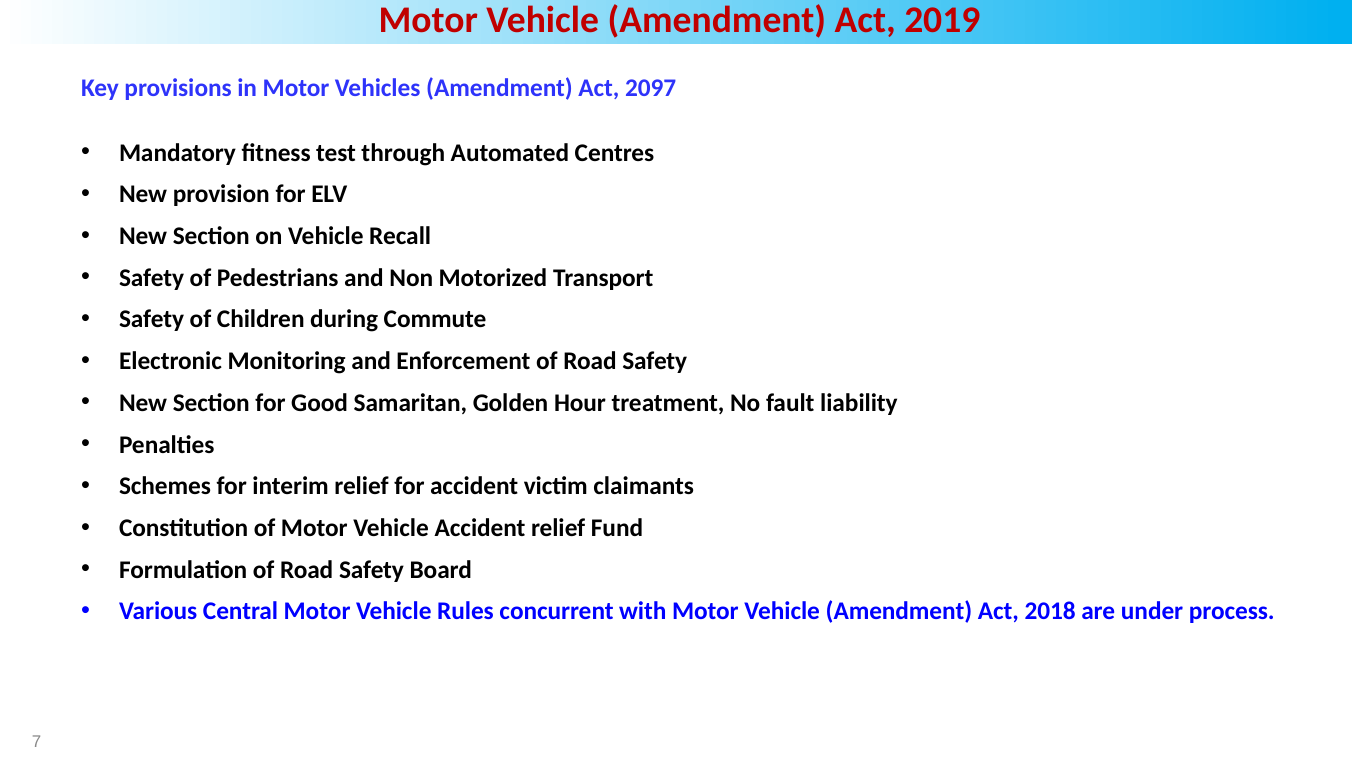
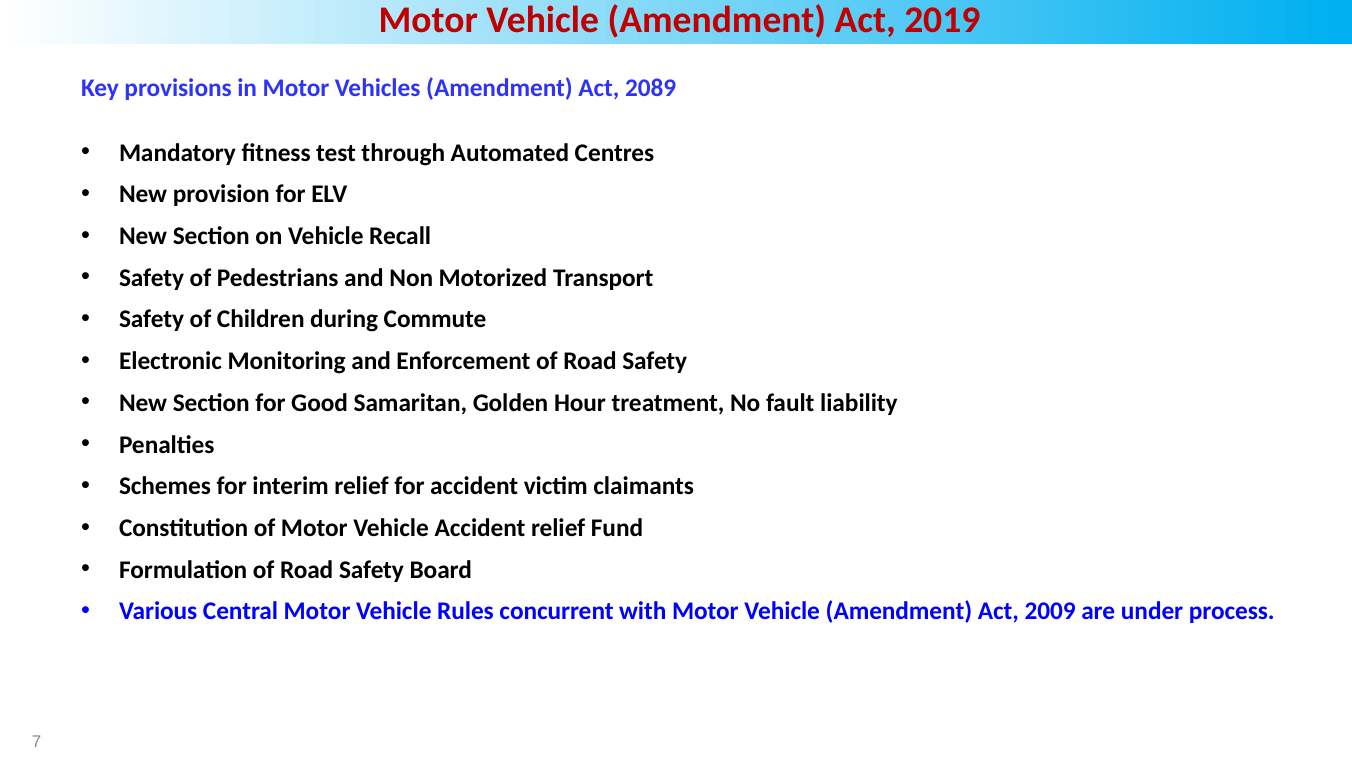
2097: 2097 -> 2089 (651, 89)
2018: 2018 -> 2009 (1050, 611)
